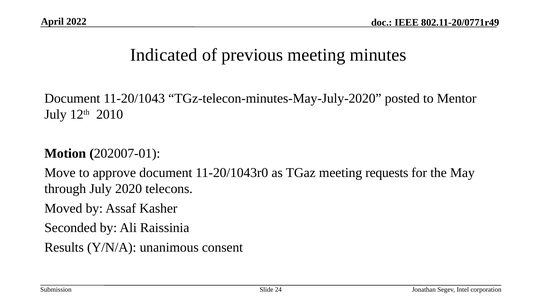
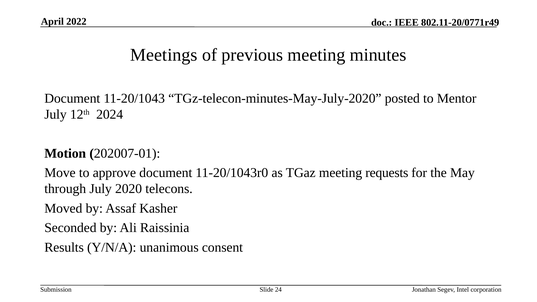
Indicated: Indicated -> Meetings (164, 55)
2010: 2010 -> 2024 (110, 114)
